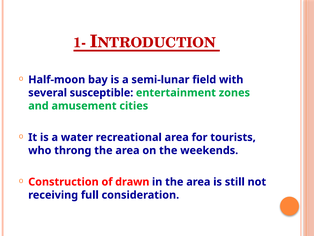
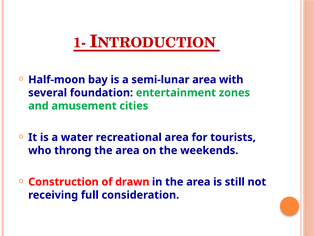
semi-lunar field: field -> area (204, 80)
susceptible: susceptible -> foundation (101, 93)
